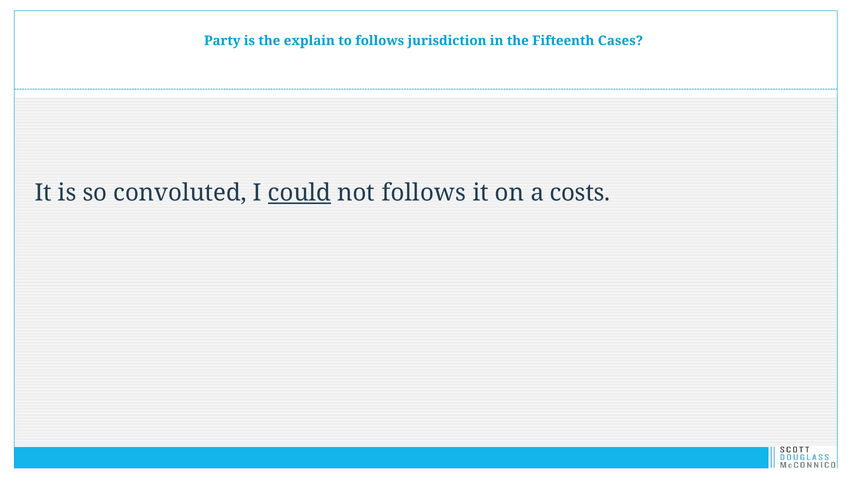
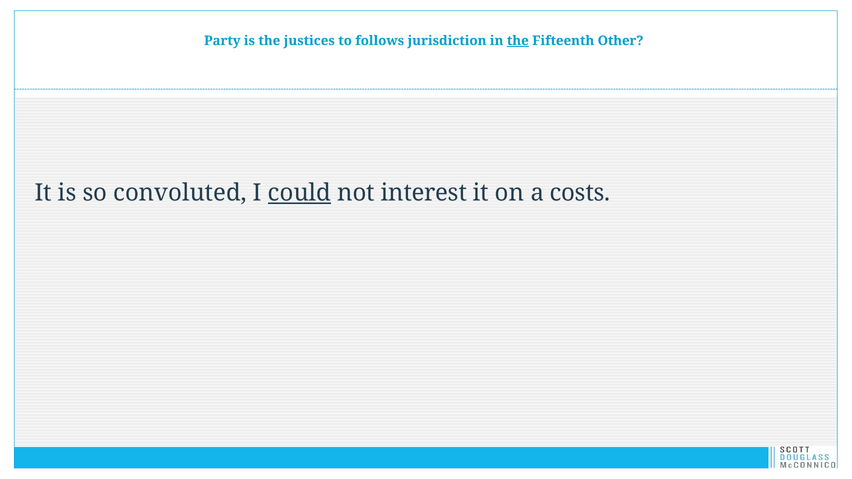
explain: explain -> justices (309, 41)
the underline: none -> present (518, 41)
Cases: Cases -> Other (621, 41)
not follows: follows -> interest (424, 193)
